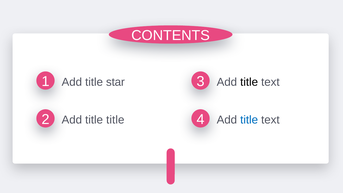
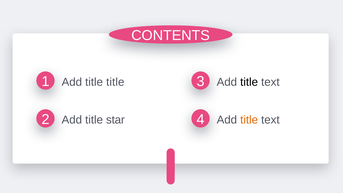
title star: star -> title (115, 82)
title title: title -> star (115, 120)
title colour: blue -> orange (249, 120)
